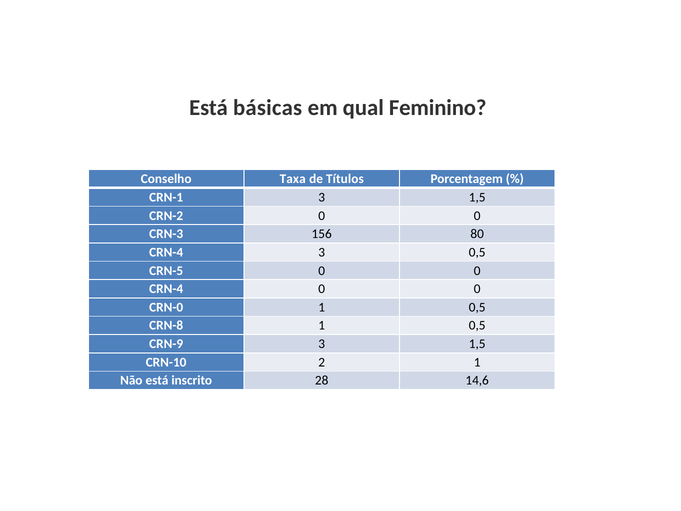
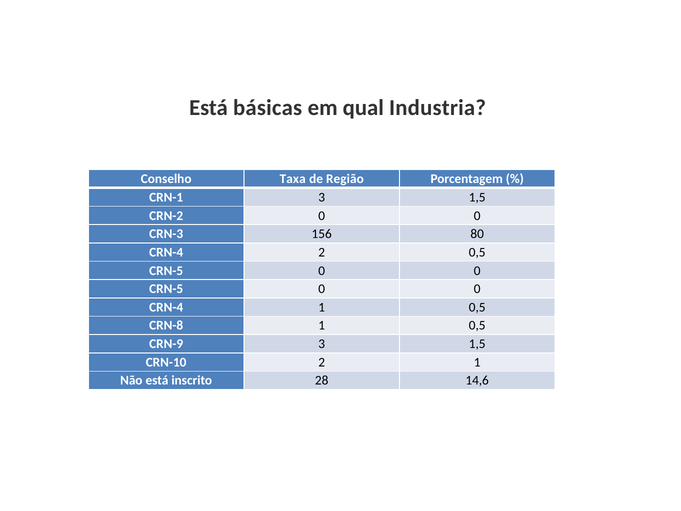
Feminino: Feminino -> Industria (437, 108)
Títulos: Títulos -> Região (345, 179)
CRN-4 3: 3 -> 2 (322, 252)
CRN-4: CRN-4 -> CRN-5 (166, 289)
CRN-0: CRN-0 -> CRN-4 (166, 307)
